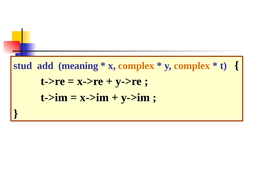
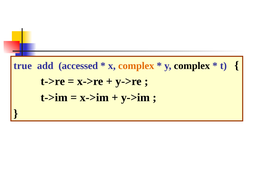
stud: stud -> true (23, 66)
meaning: meaning -> accessed (78, 66)
complex colour: orange -> black (192, 66)
